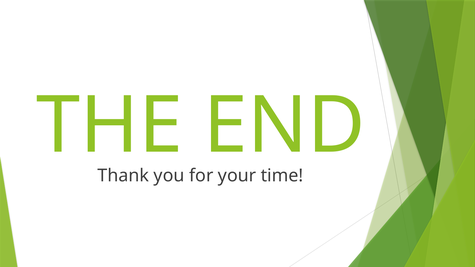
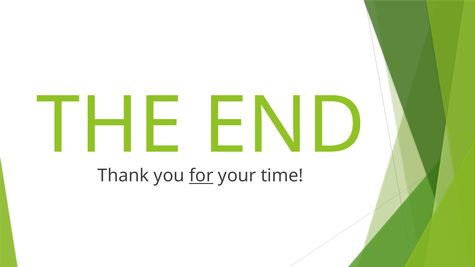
for underline: none -> present (201, 176)
